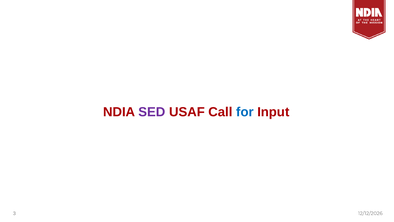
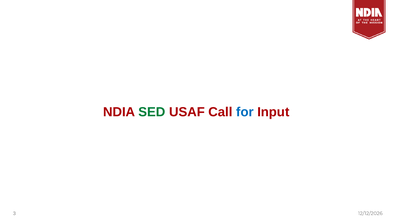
SED colour: purple -> green (152, 112)
